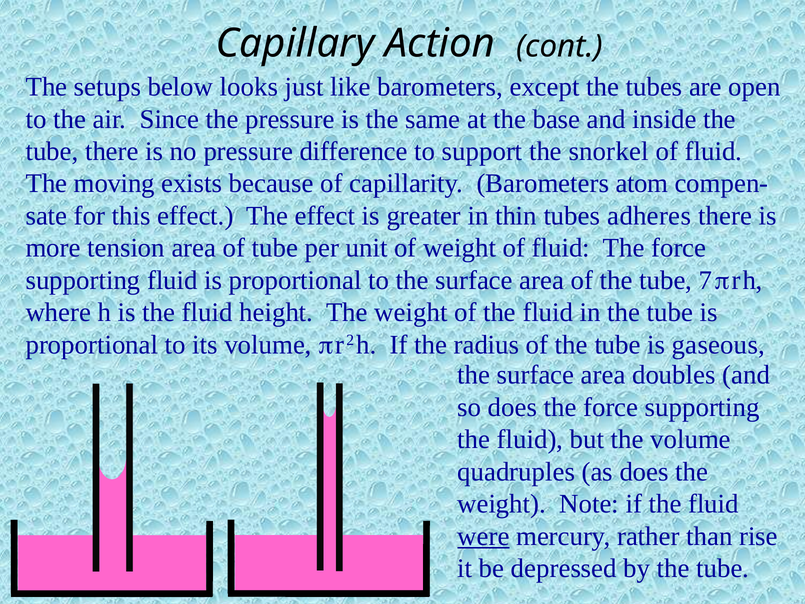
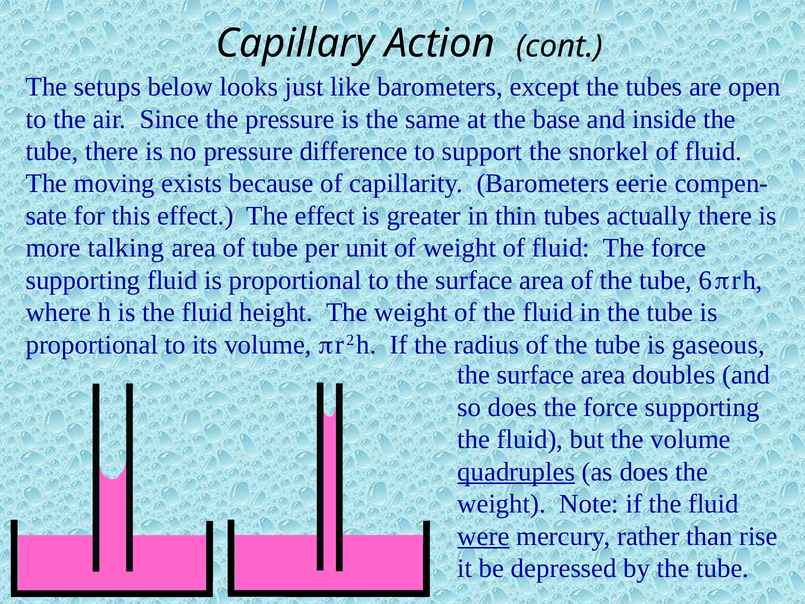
atom: atom -> eerie (642, 184)
adheres: adheres -> actually (649, 216)
tension: tension -> talking (126, 248)
7: 7 -> 6 (706, 280)
quadruples underline: none -> present (516, 472)
